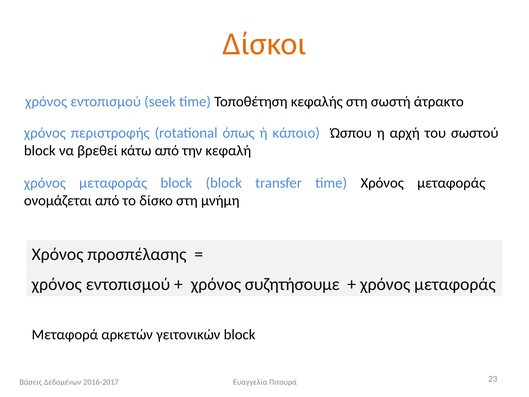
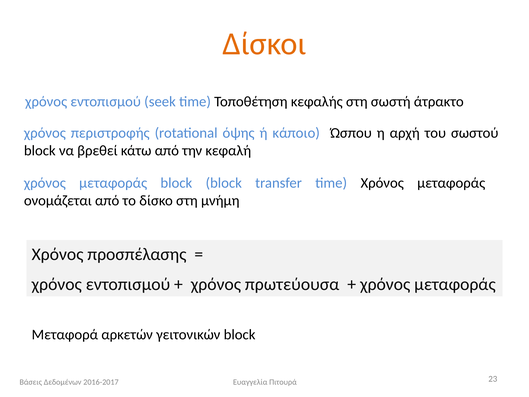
όπως: όπως -> όψης (239, 133)
συζητήσουμε: συζητήσουμε -> πρωτεύουσα (292, 284)
